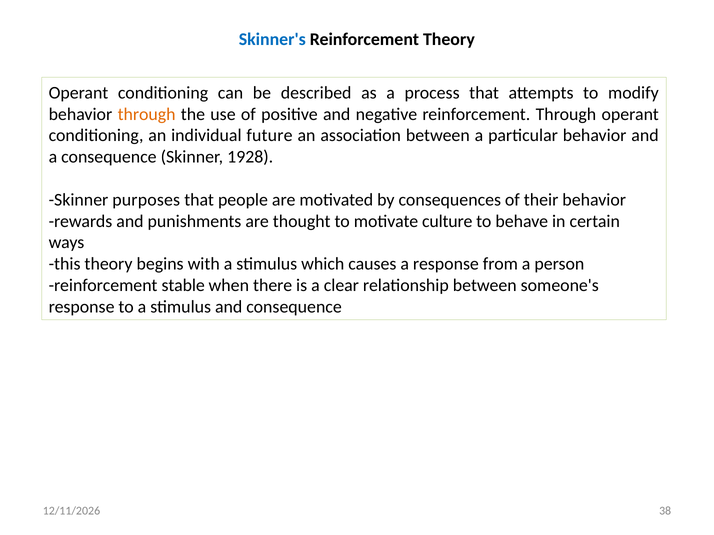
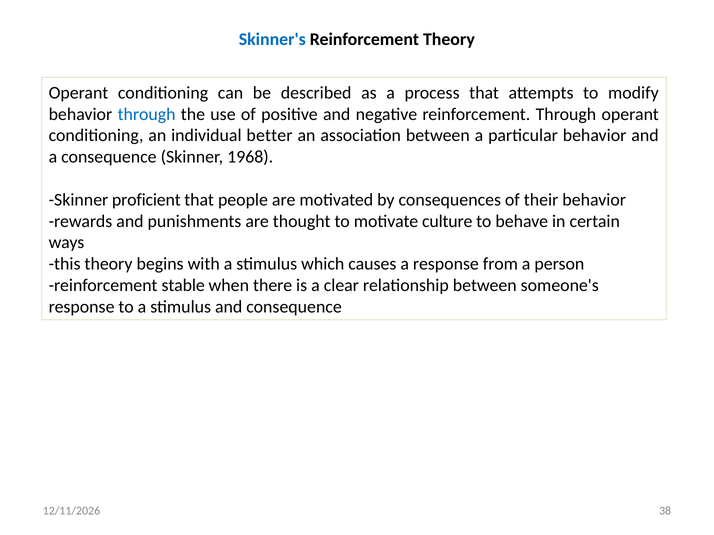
through colour: orange -> blue (147, 114)
future: future -> better (269, 136)
1928: 1928 -> 1968 (250, 157)
purposes: purposes -> proficient (146, 200)
